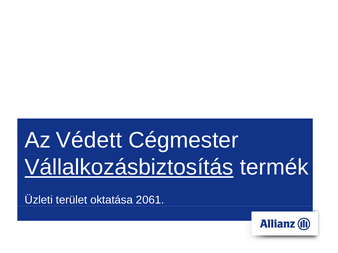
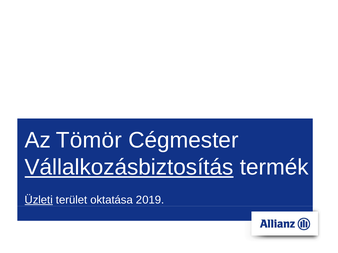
Védett: Védett -> Tömör (89, 141)
Üzleti underline: none -> present (39, 200)
2061: 2061 -> 2019 (150, 200)
